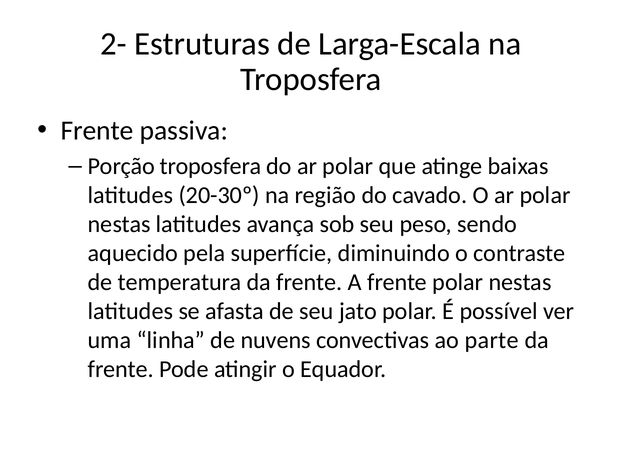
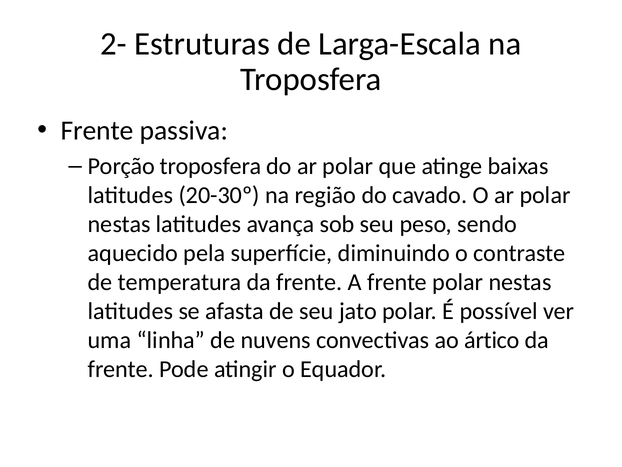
parte: parte -> ártico (492, 340)
